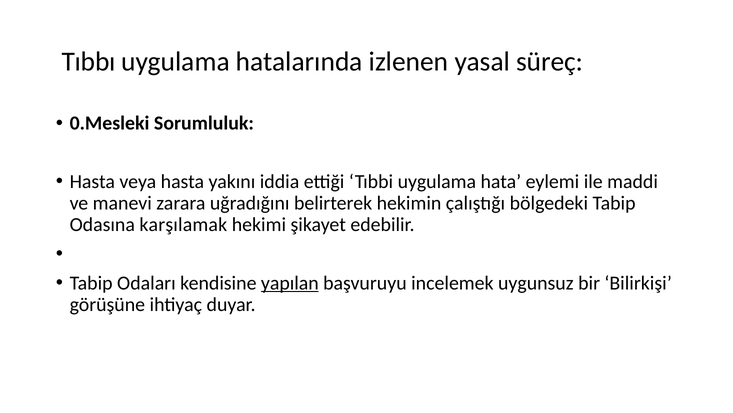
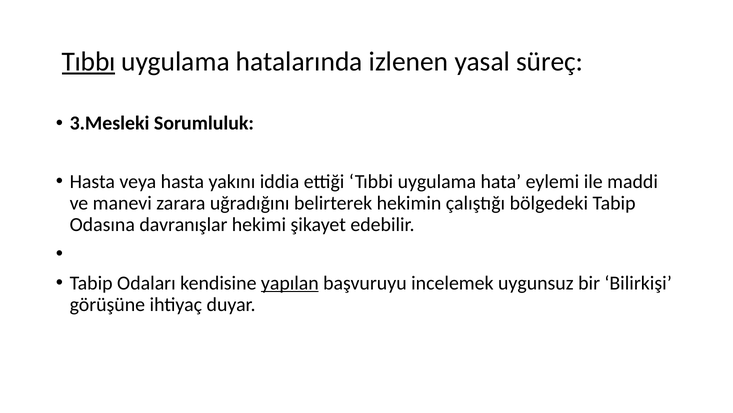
Tıbbı underline: none -> present (89, 62)
0.Mesleki: 0.Mesleki -> 3.Mesleki (110, 123)
karşılamak: karşılamak -> davranışlar (183, 224)
